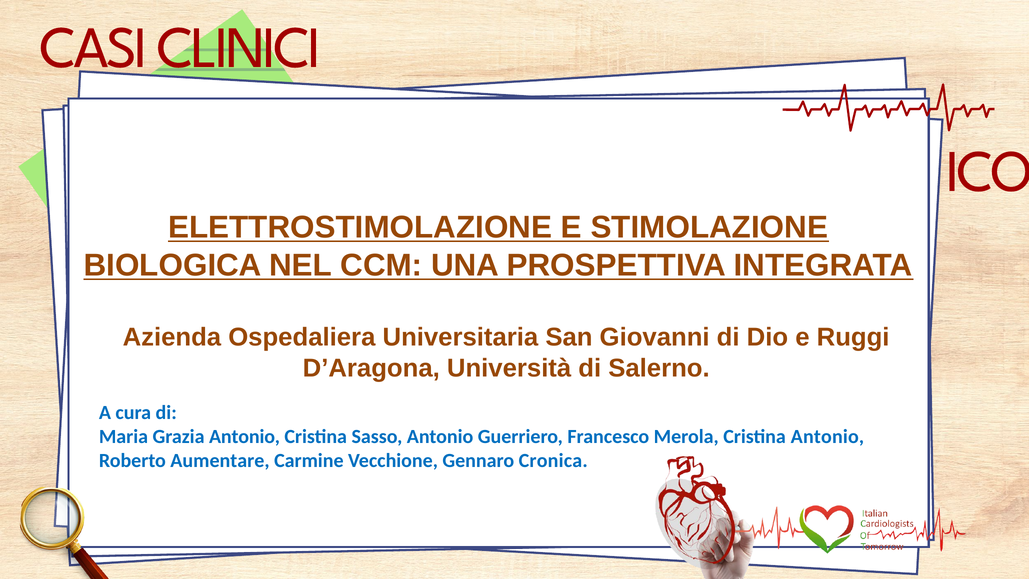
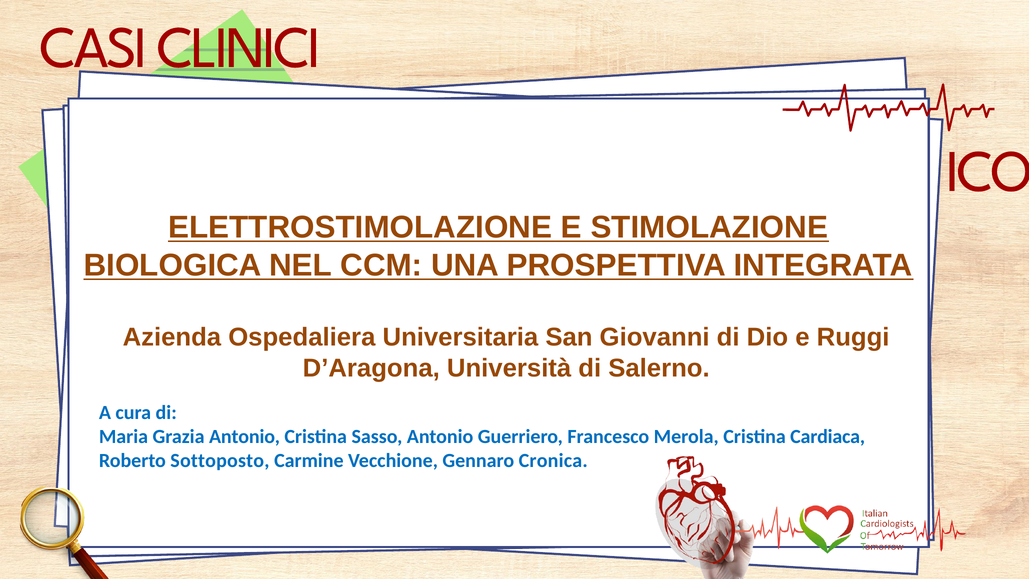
Cristina Antonio: Antonio -> Cardiaca (828, 436)
Aumentare: Aumentare -> Sottoposto (220, 461)
